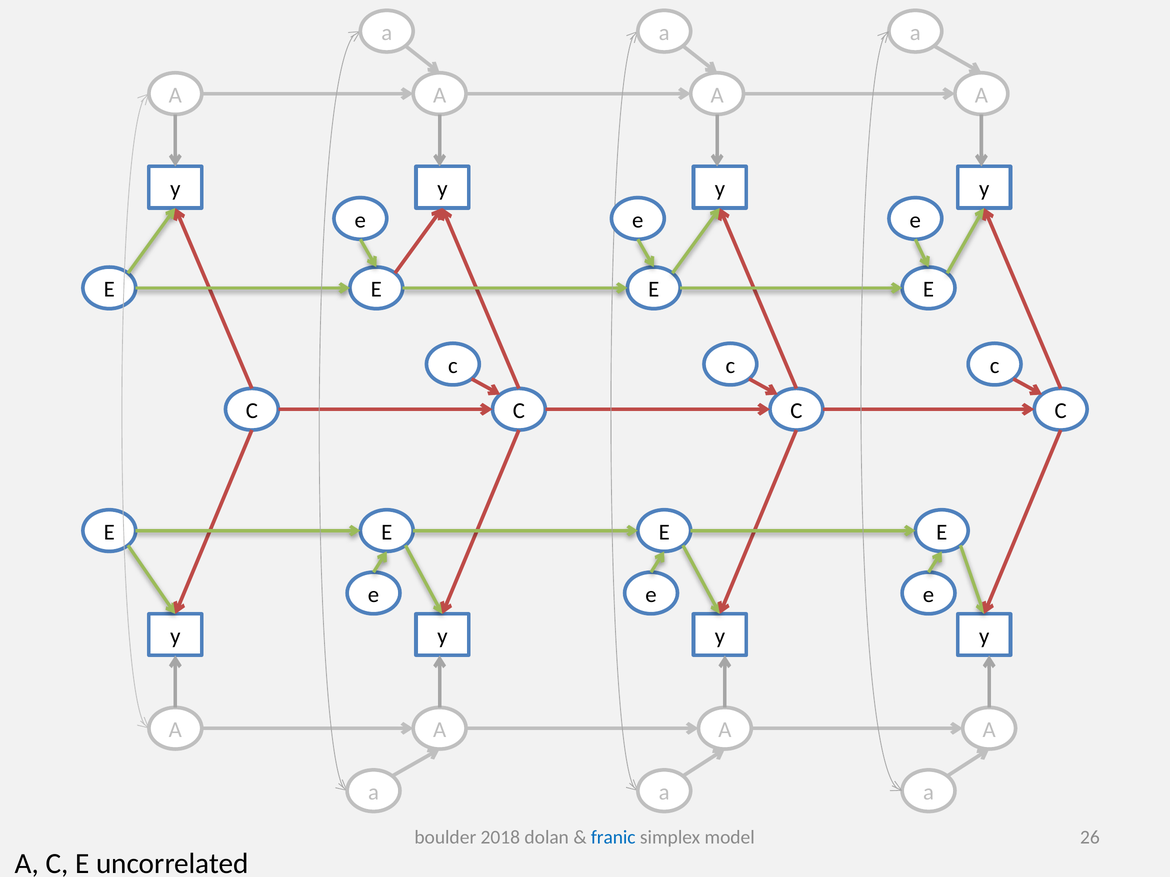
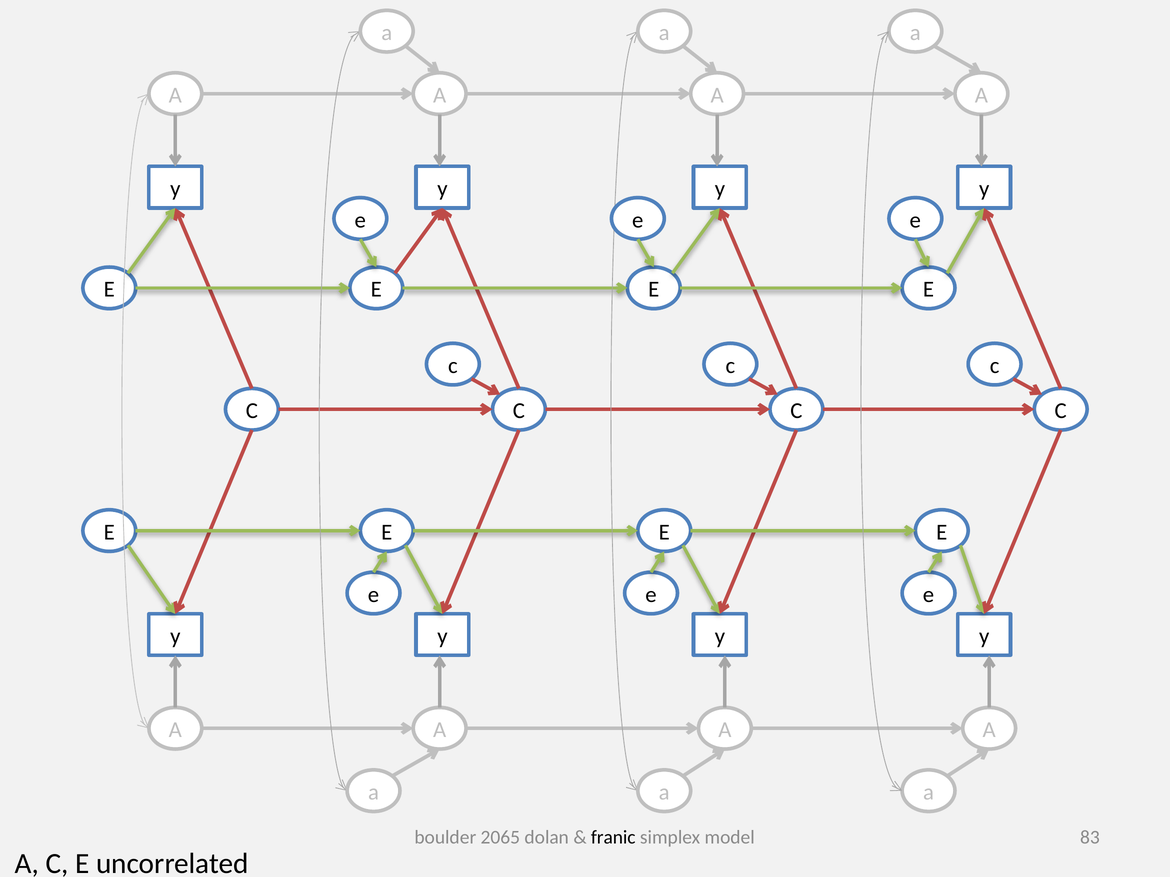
2018: 2018 -> 2065 (500, 838)
franic colour: blue -> black (613, 838)
26: 26 -> 83 (1090, 838)
